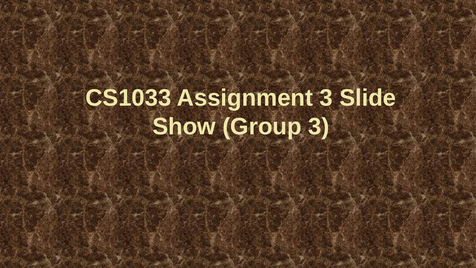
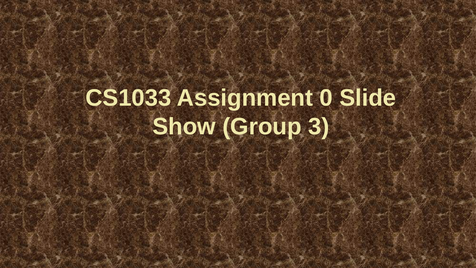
Assignment 3: 3 -> 0 (326, 98)
